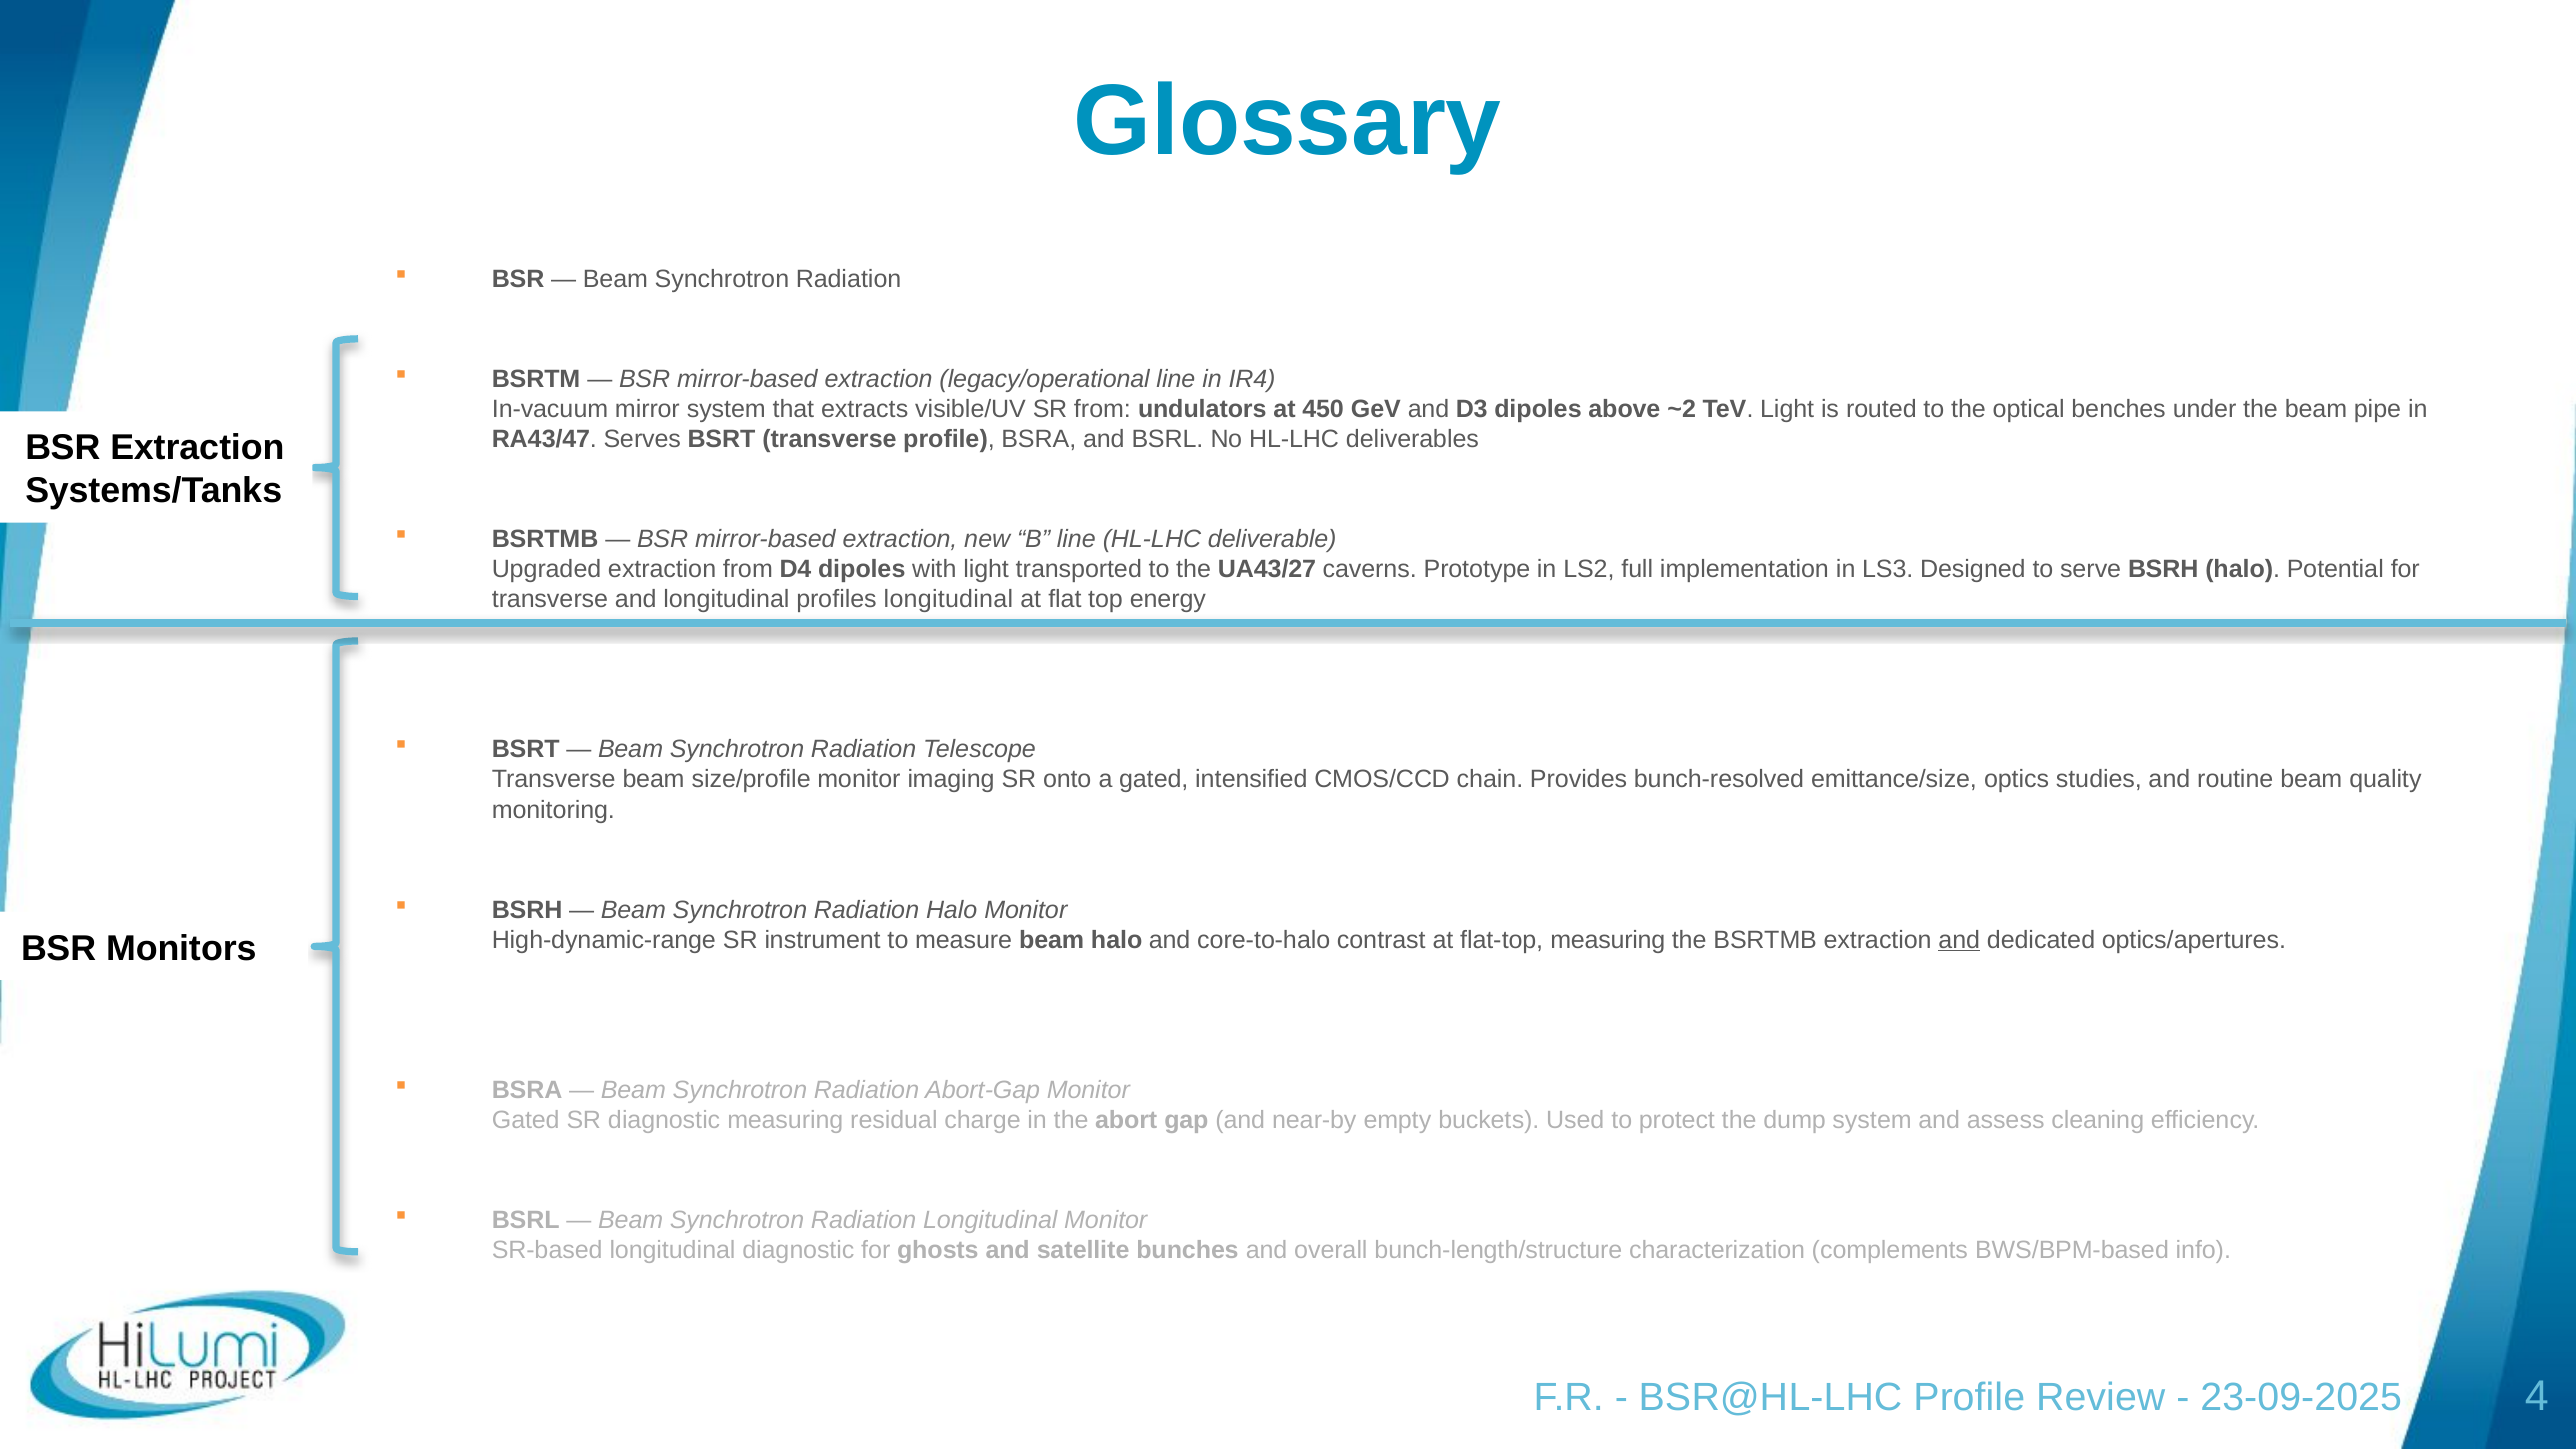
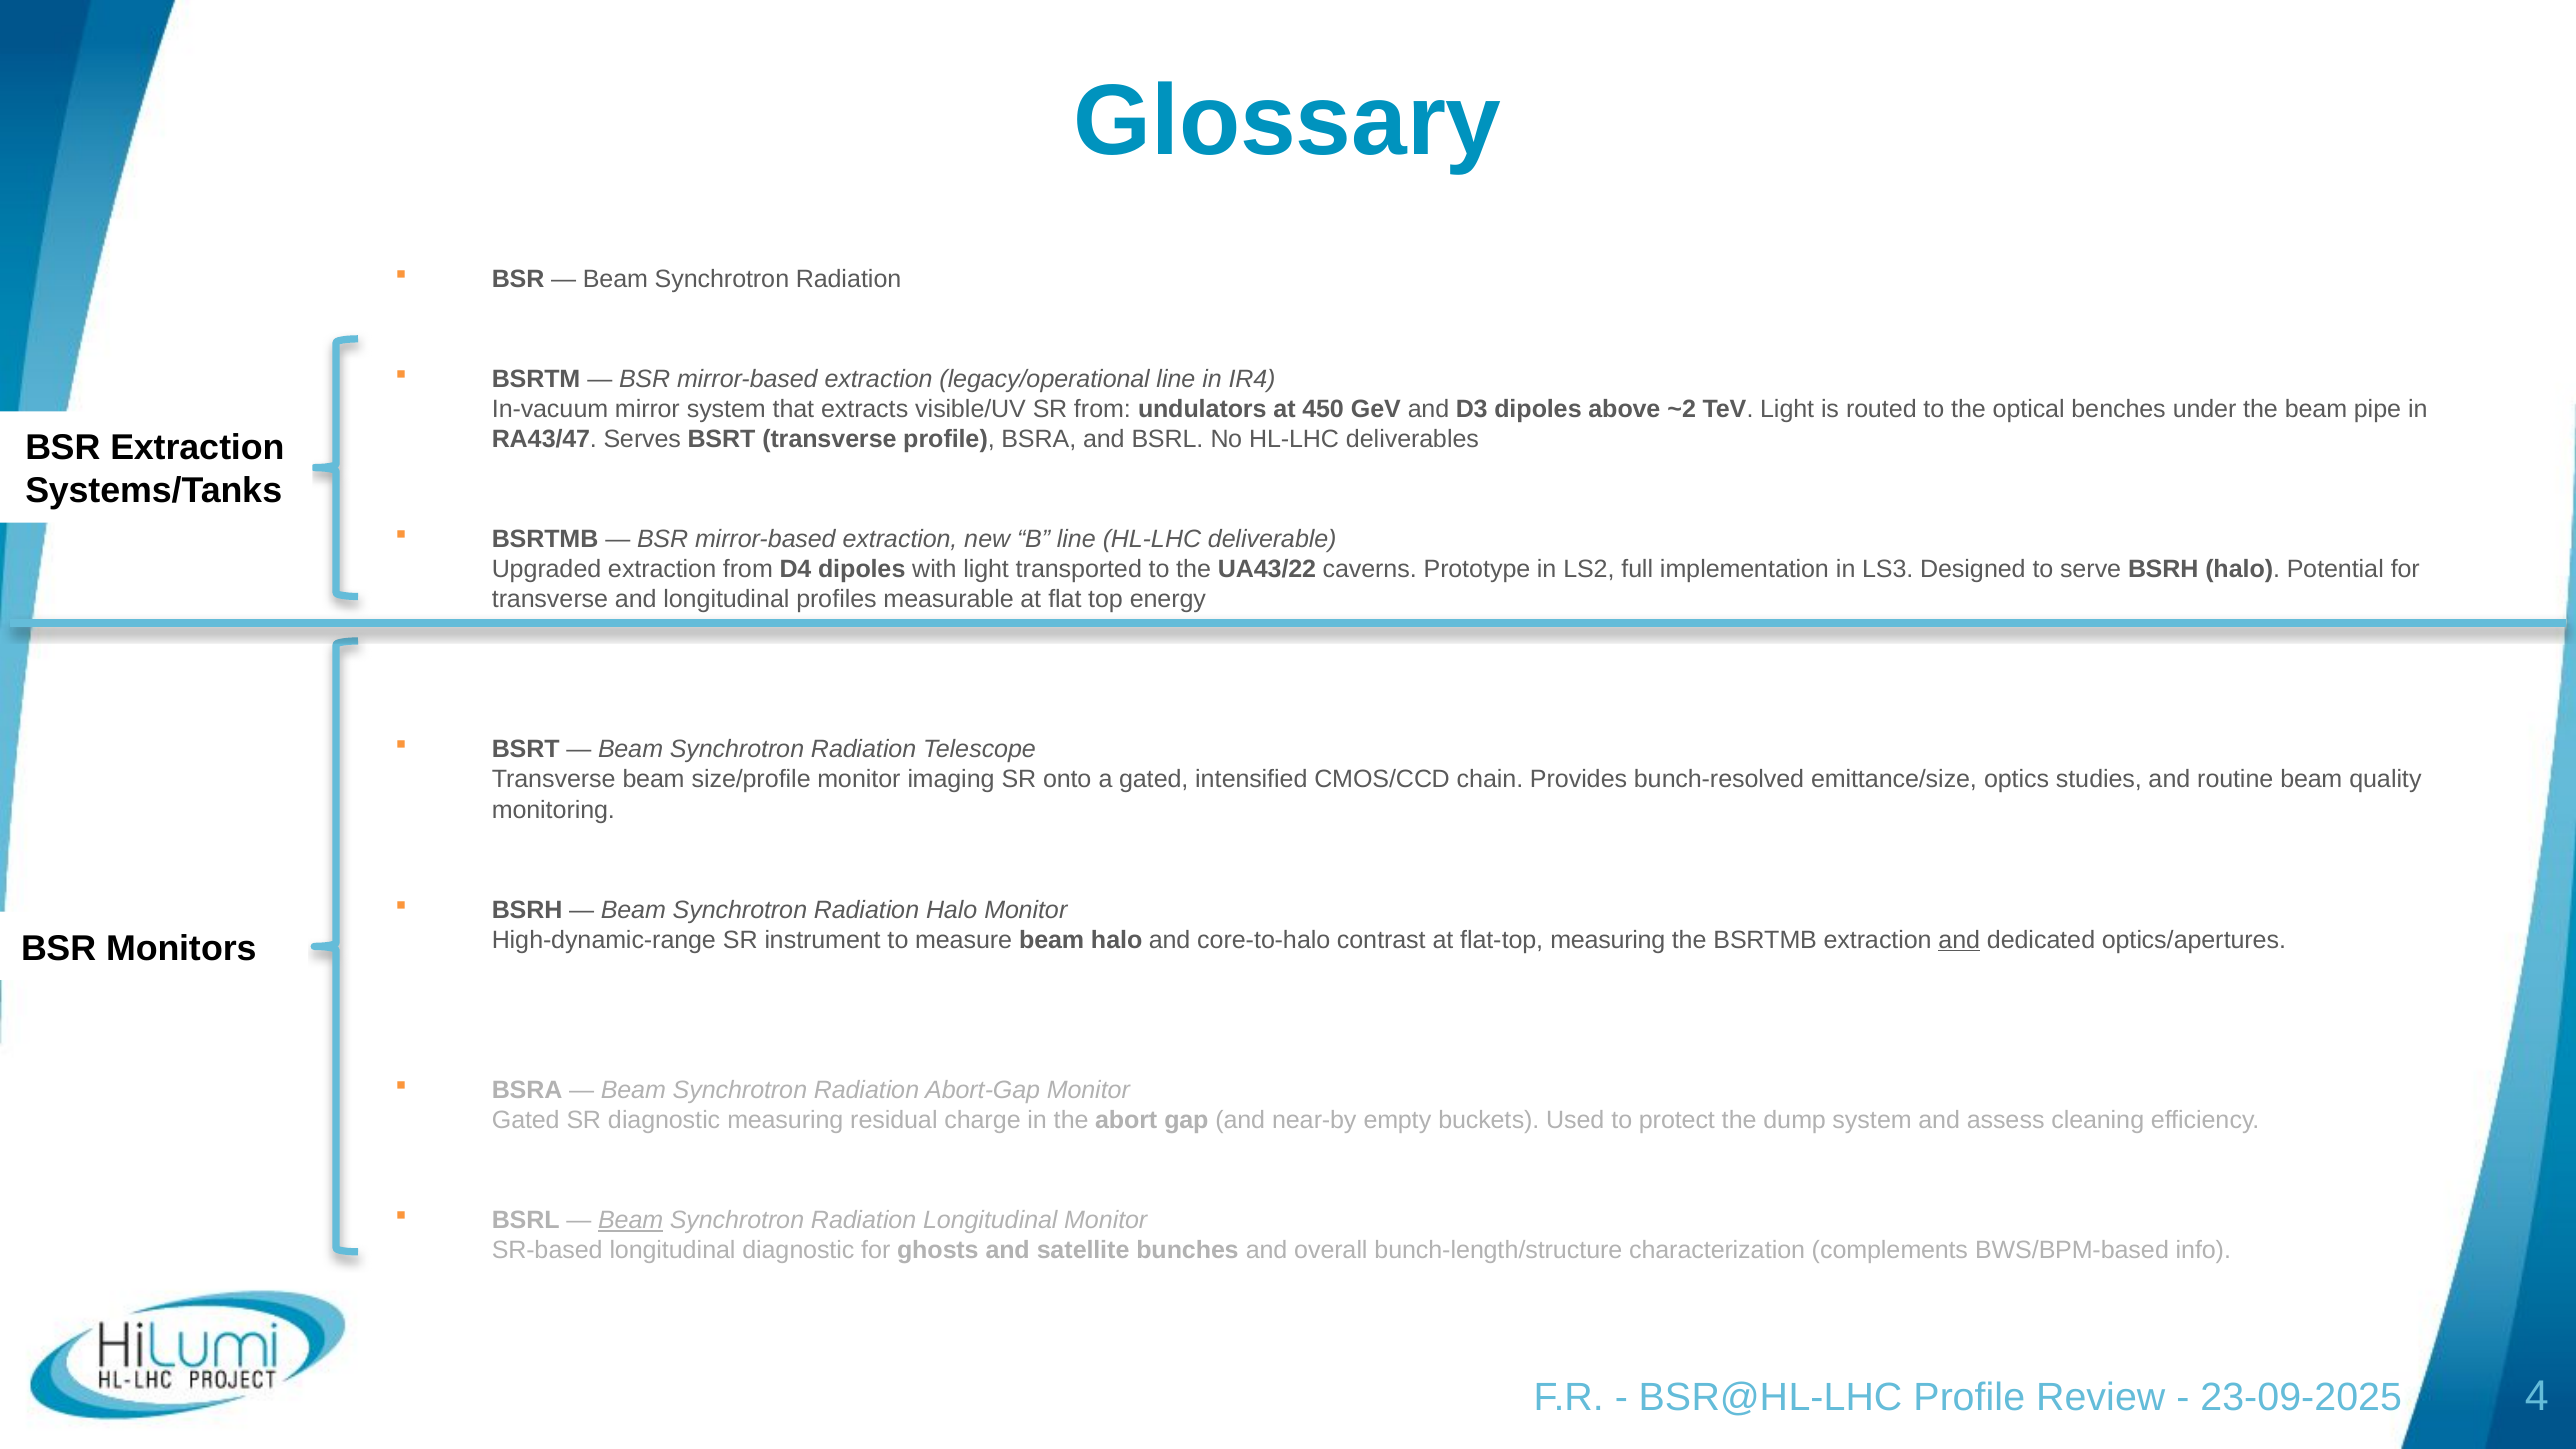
UA43/27: UA43/27 -> UA43/22 (1267, 569)
profiles longitudinal: longitudinal -> measurable (949, 599)
Beam underline: none -> present (631, 1221)
